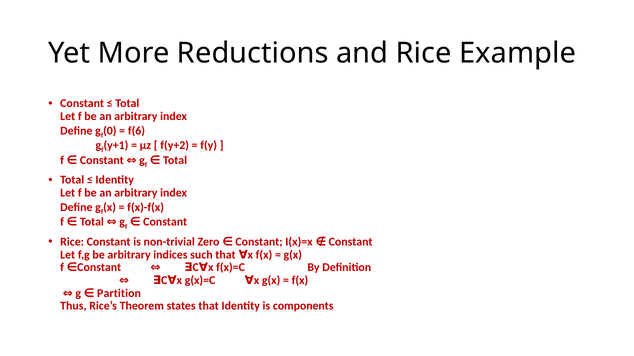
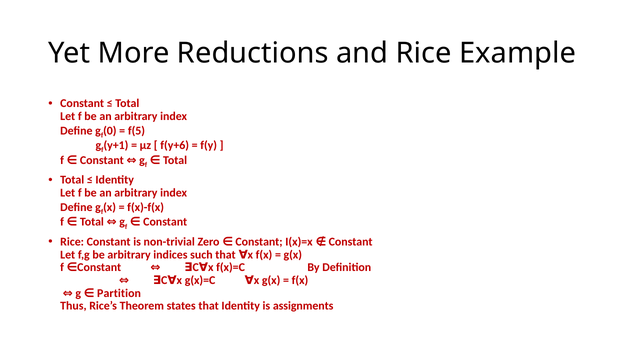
f(6: f(6 -> f(5 (136, 131)
f(y+2: f(y+2 -> f(y+6 (175, 146)
components: components -> assignments (303, 306)
